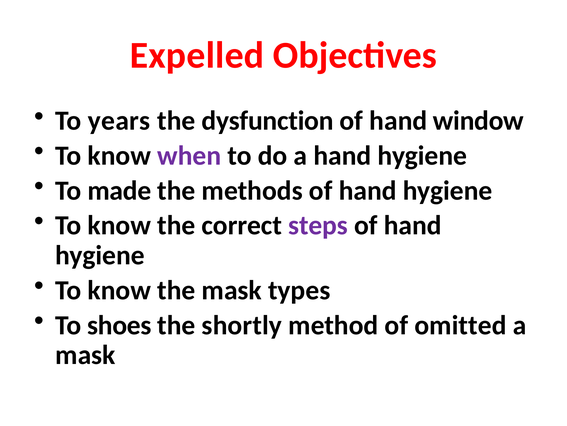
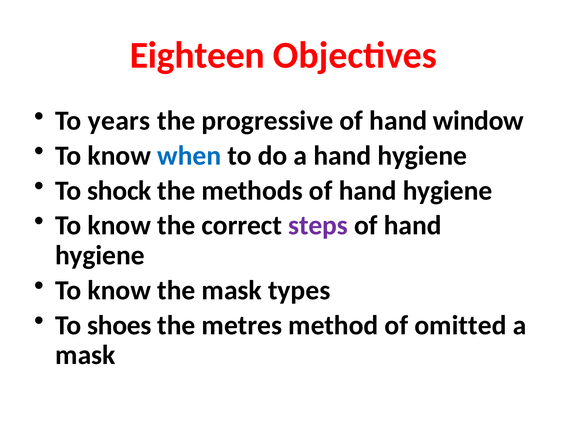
Expelled: Expelled -> Eighteen (197, 55)
dysfunction: dysfunction -> progressive (267, 121)
when colour: purple -> blue (189, 155)
made: made -> shock (119, 190)
shortly: shortly -> metres (242, 325)
